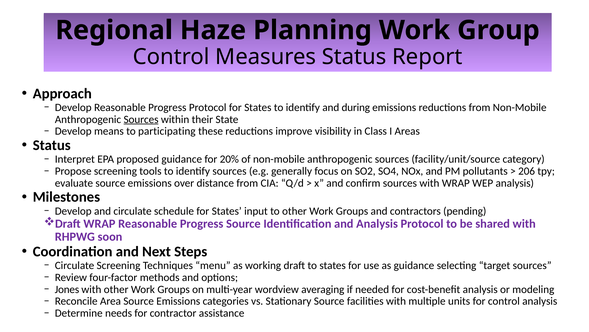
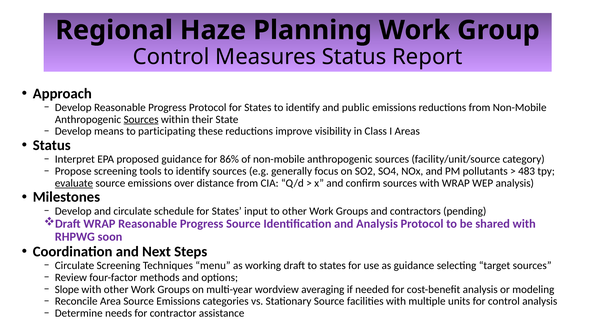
during: during -> public (356, 107)
20%: 20% -> 86% (229, 159)
206: 206 -> 483 (527, 171)
evaluate underline: none -> present (74, 183)
Jones: Jones -> Slope (67, 289)
